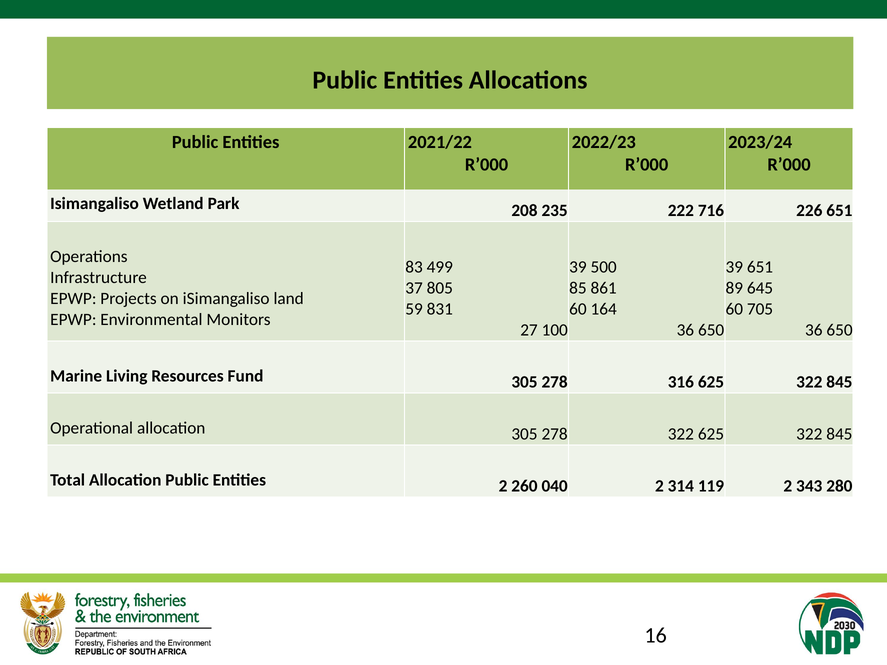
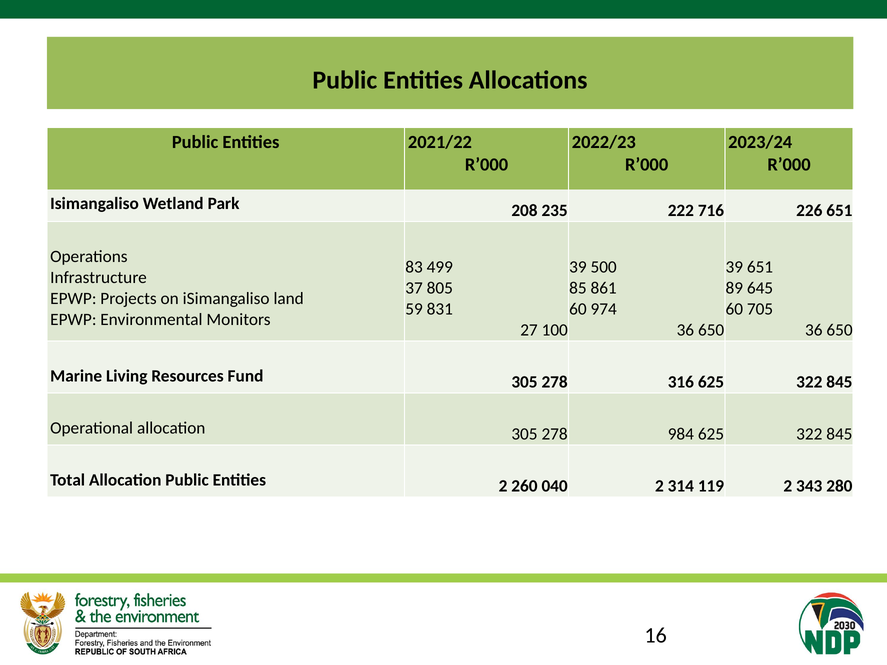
164: 164 -> 974 (604, 309)
278 322: 322 -> 984 (681, 434)
